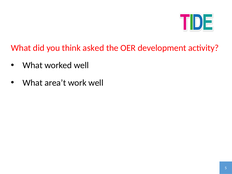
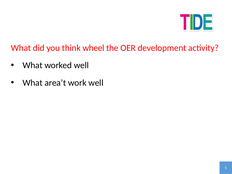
asked: asked -> wheel (93, 48)
